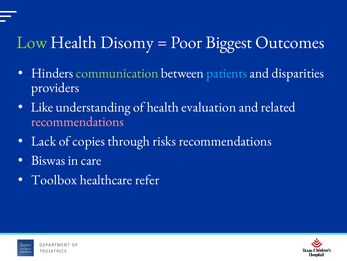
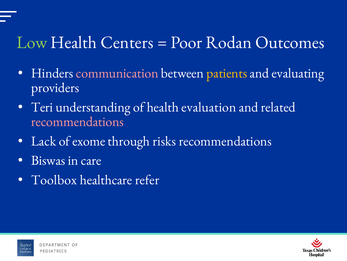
Disomy: Disomy -> Centers (127, 42)
Biggest: Biggest -> Rodan (229, 42)
communication colour: light green -> pink (117, 73)
patients colour: light blue -> yellow (227, 73)
disparities: disparities -> evaluating (298, 73)
Like: Like -> Teri (42, 107)
copies: copies -> exome (89, 141)
